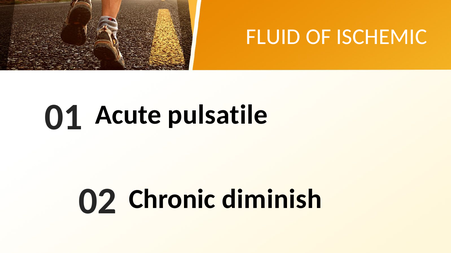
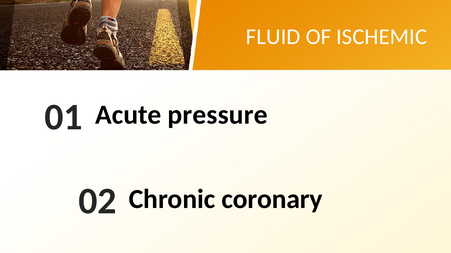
pulsatile: pulsatile -> pressure (218, 115)
diminish: diminish -> coronary (272, 200)
